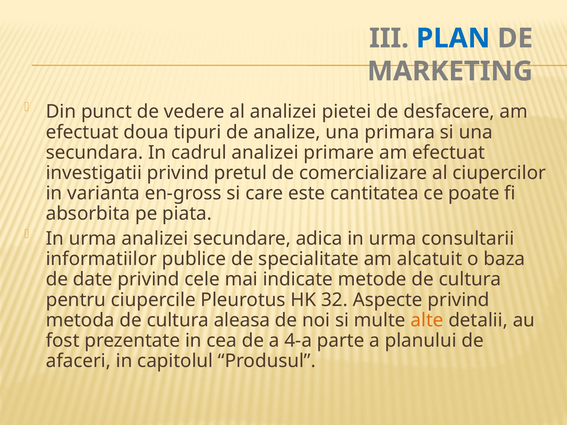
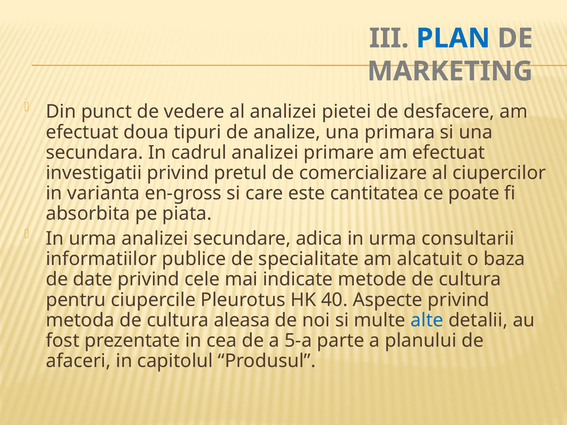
32: 32 -> 40 (334, 300)
alte colour: orange -> blue (427, 320)
4-a: 4-a -> 5-a (298, 341)
